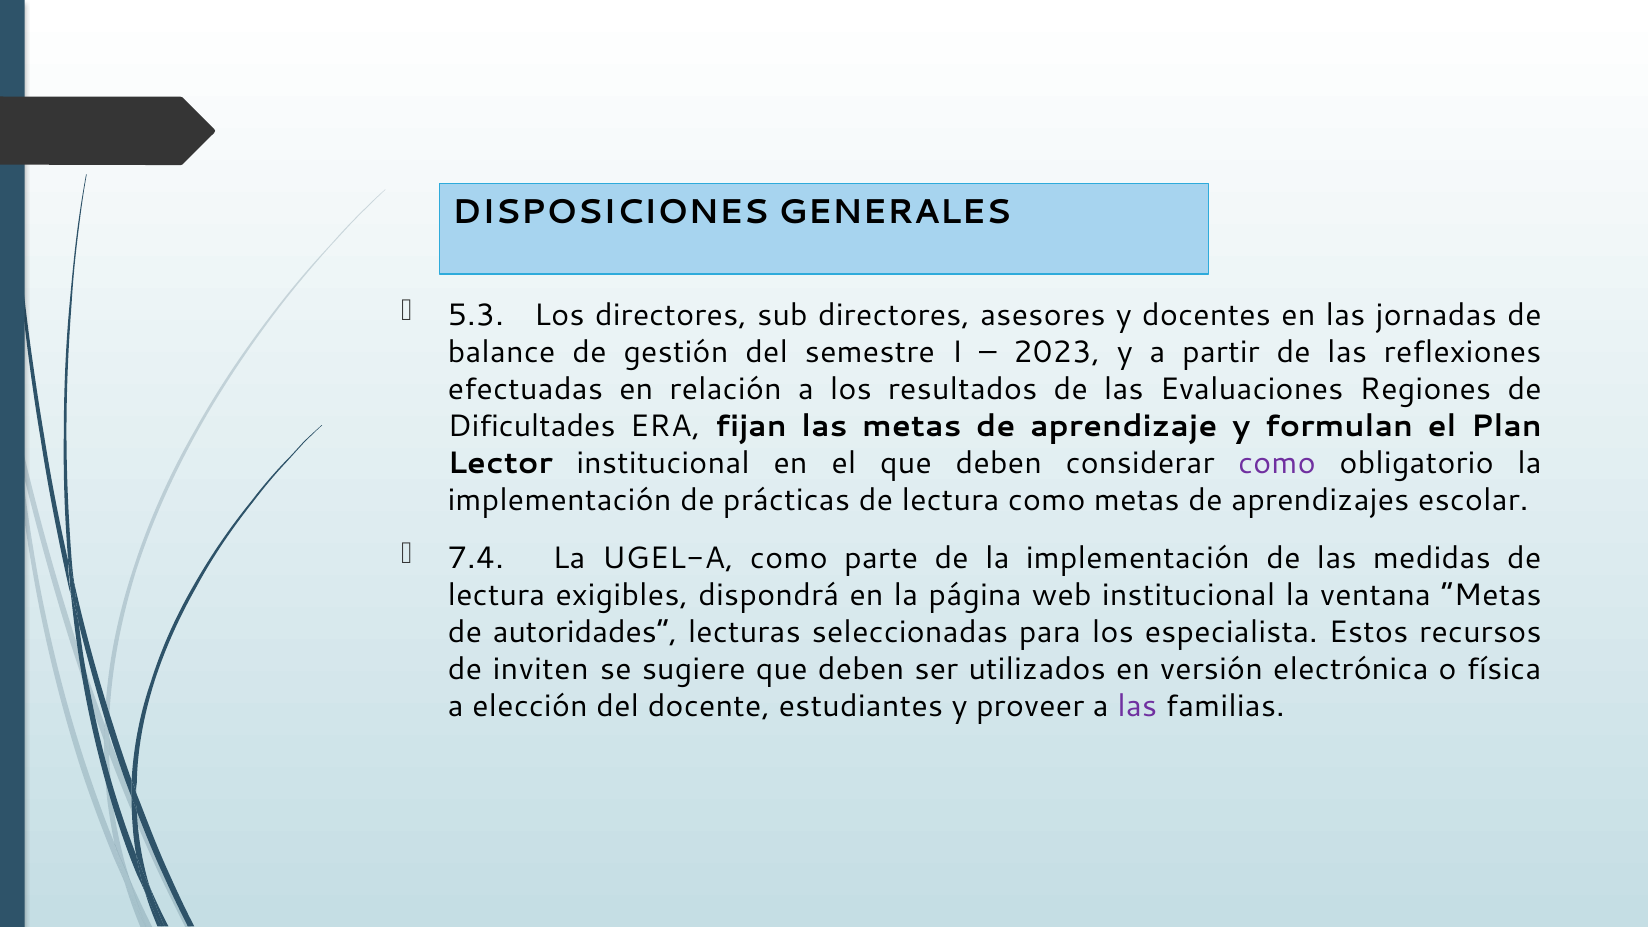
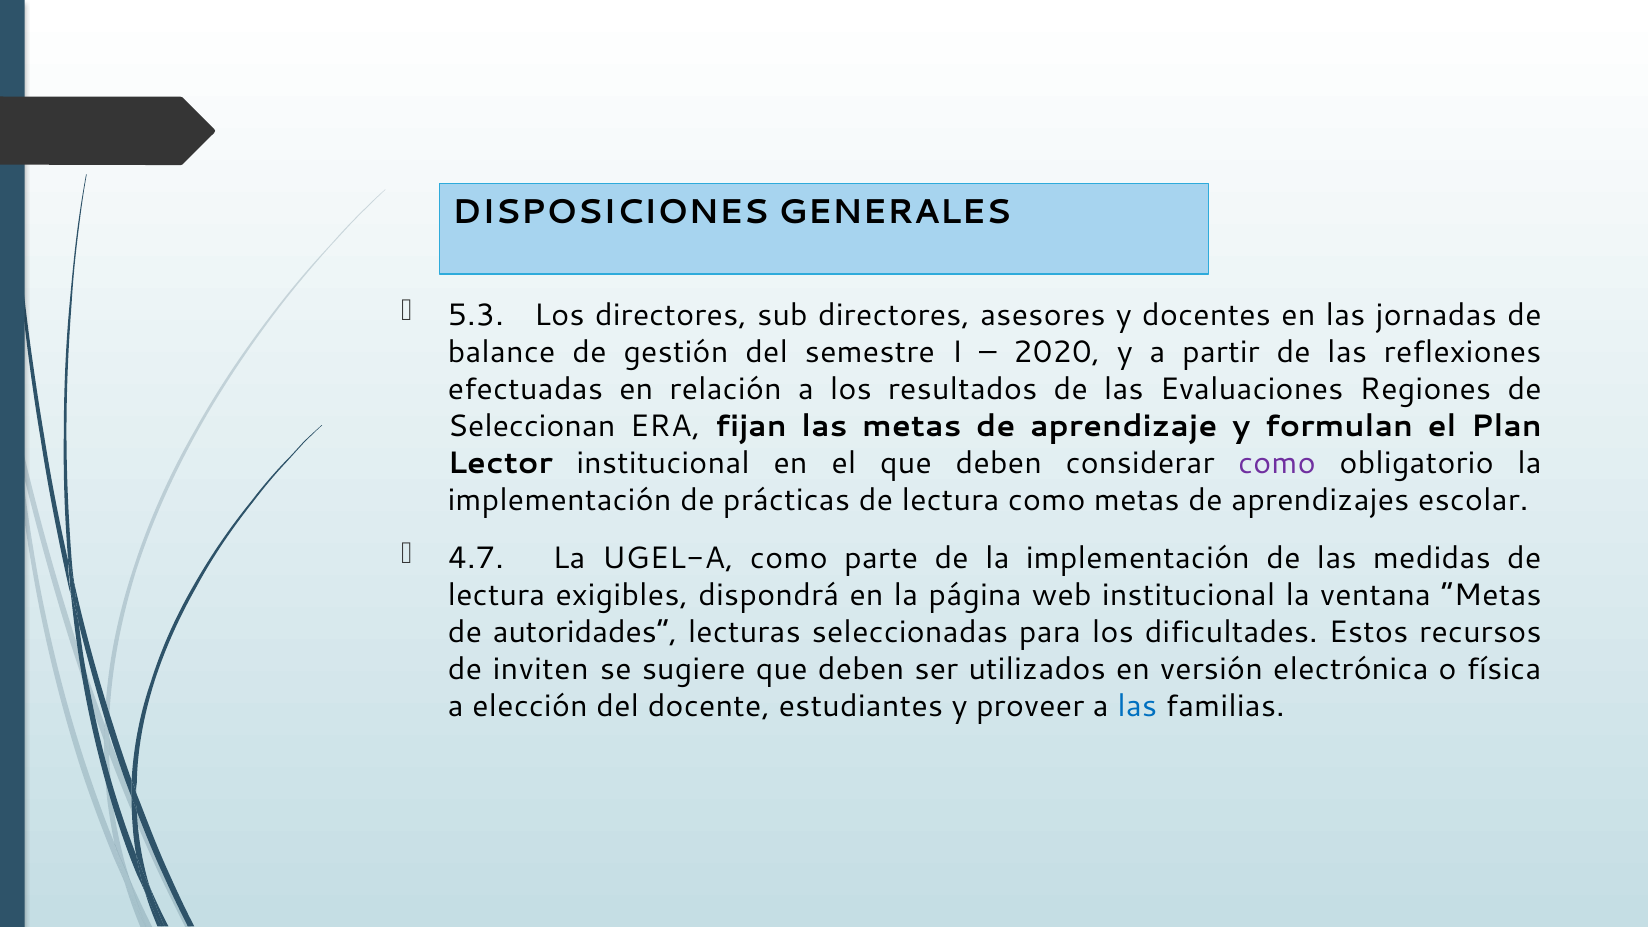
2023: 2023 -> 2020 (1057, 352)
Dificultades: Dificultades -> Seleccionan (532, 427)
7.4: 7.4 -> 4.7 (476, 558)
especialista: especialista -> dificultades (1231, 633)
las colour: purple -> blue (1137, 707)
